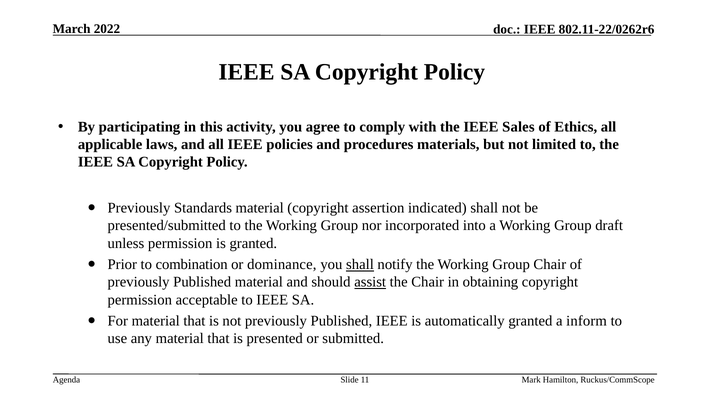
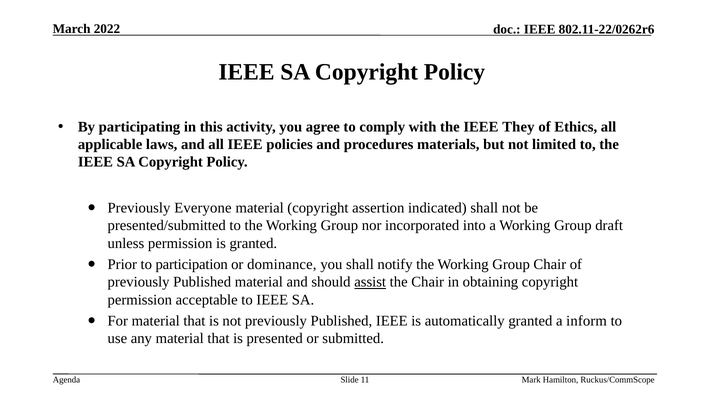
Sales: Sales -> They (518, 127)
Standards: Standards -> Everyone (203, 208)
combination: combination -> participation (192, 264)
shall underline: present -> none (360, 264)
